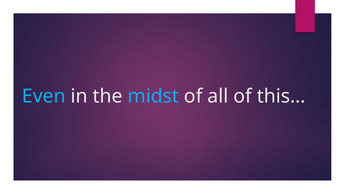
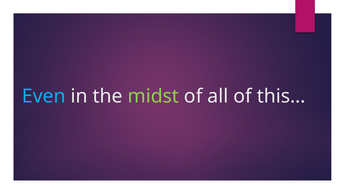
midst colour: light blue -> light green (153, 96)
